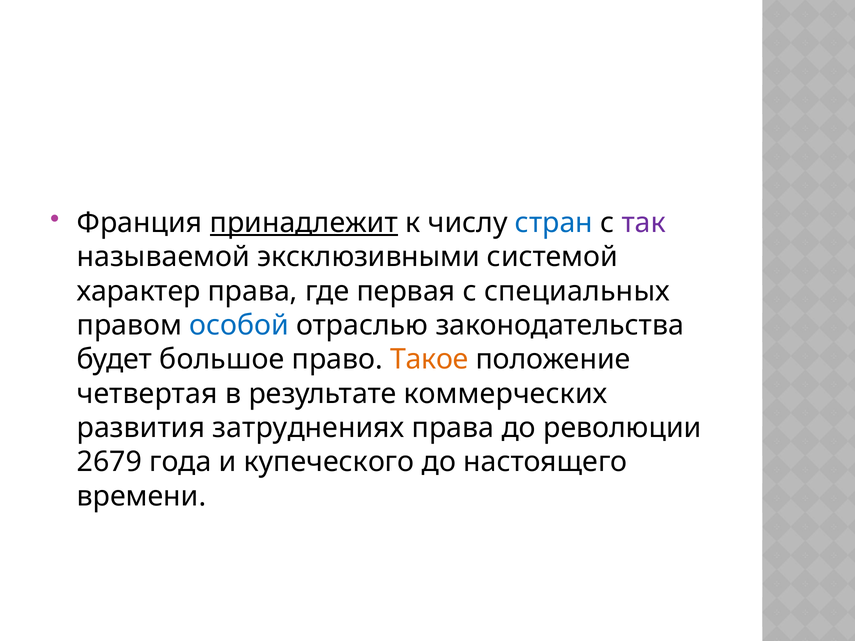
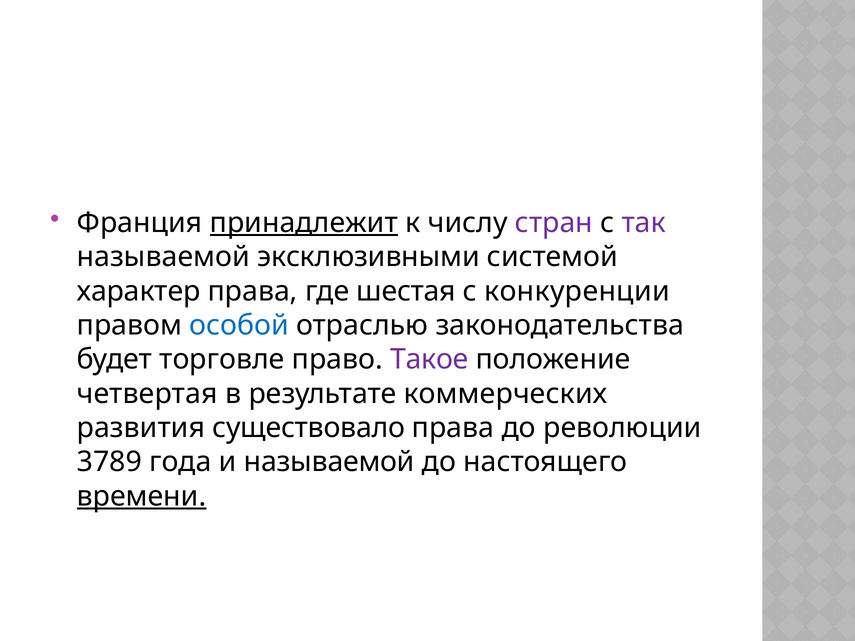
стран colour: blue -> purple (554, 223)
первая: первая -> шестая (406, 291)
специальных: специальных -> конкуренции (577, 291)
большое: большое -> торговле (222, 360)
Такое colour: orange -> purple (429, 360)
затруднениях: затруднениях -> существовало (309, 428)
2679: 2679 -> 3789 (109, 462)
и купеческого: купеческого -> называемой (329, 462)
времени underline: none -> present (142, 496)
